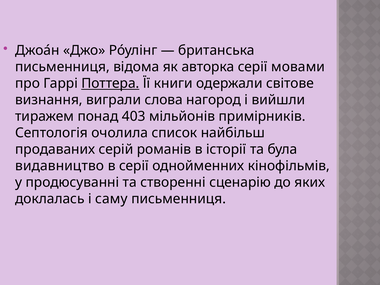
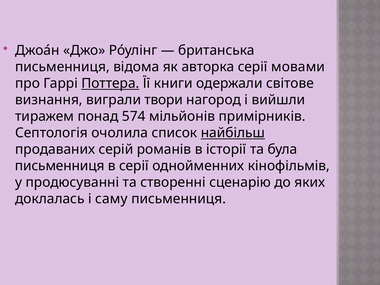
слова: слова -> твори (164, 100)
403: 403 -> 574 (134, 116)
найбільш underline: none -> present (233, 133)
видавництво: видавництво -> письменниця (60, 166)
